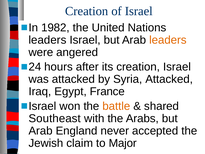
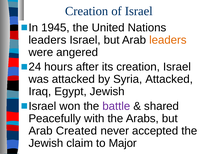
1982: 1982 -> 1945 (55, 28)
Egypt France: France -> Jewish (107, 91)
battle colour: orange -> purple (116, 106)
Southeast: Southeast -> Peacefully (55, 118)
England: England -> Created (76, 131)
